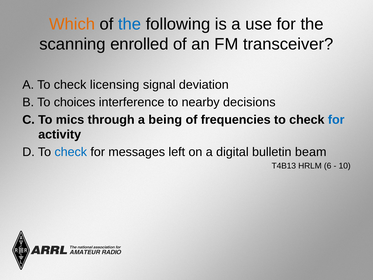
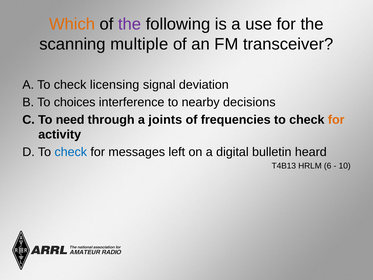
the colour: blue -> purple (130, 24)
enrolled: enrolled -> multiple (139, 44)
mics: mics -> need (70, 120)
being: being -> joints (165, 120)
for colour: blue -> orange (336, 120)
beam: beam -> heard (311, 152)
